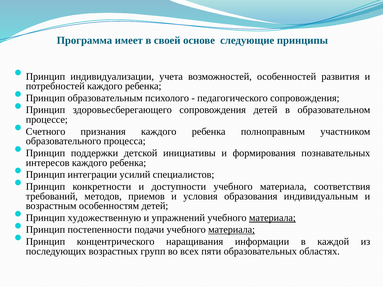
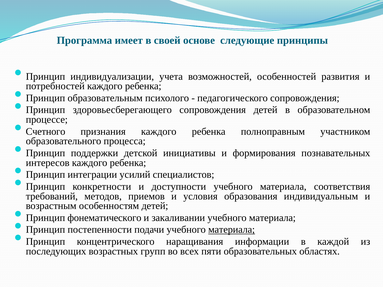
художественную: художественную -> фонематического (104, 218)
упражнений: упражнений -> закаливании (178, 218)
материала underline: present -> none (272, 218)
